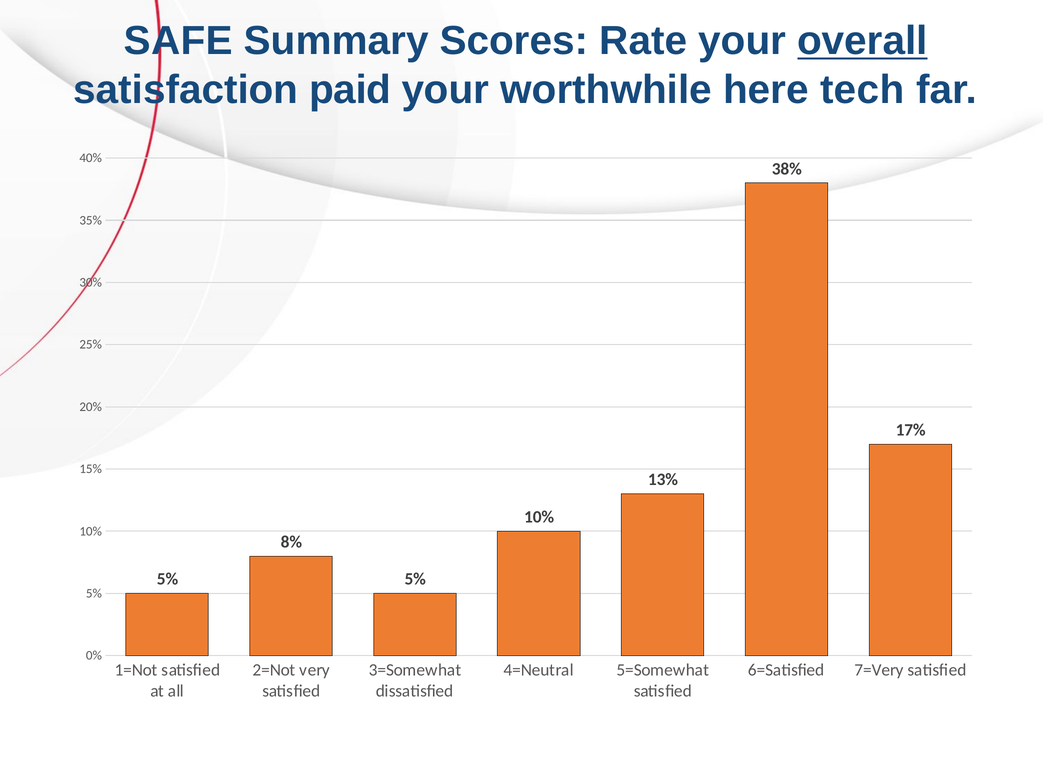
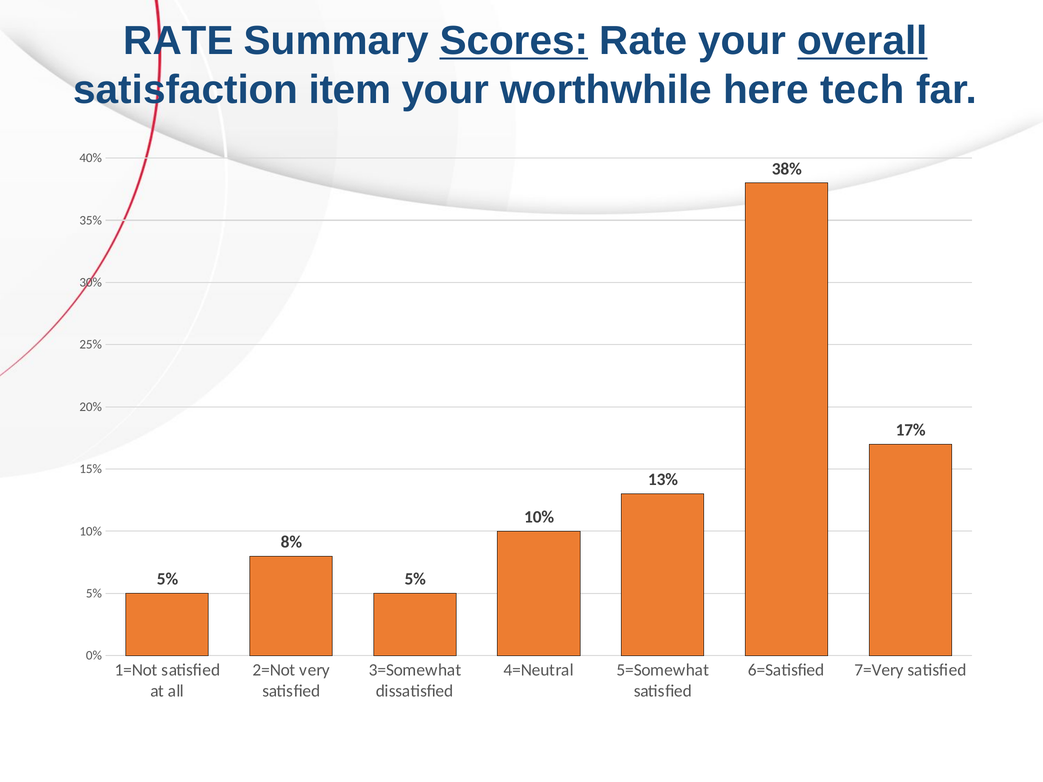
SAFE: SAFE -> RATE (178, 41)
Scores underline: none -> present (514, 41)
paid: paid -> item (350, 90)
